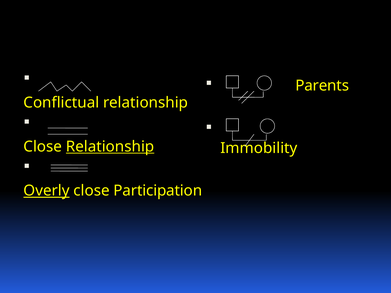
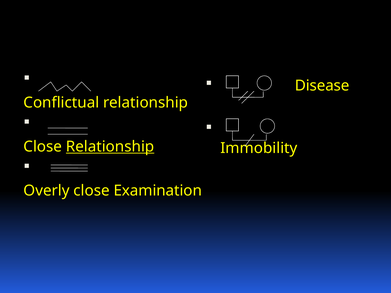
Parents: Parents -> Disease (322, 86)
Overly underline: present -> none (46, 191)
Participation: Participation -> Examination (158, 191)
